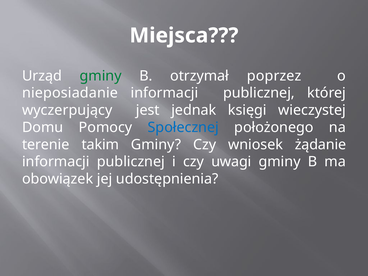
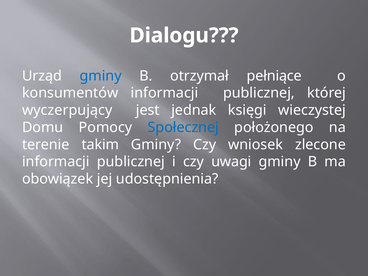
Miejsca: Miejsca -> Dialogu (184, 36)
gminy colour: green -> blue (101, 76)
poprzez: poprzez -> pełniące (274, 76)
nieposiadanie: nieposiadanie -> konsumentów (70, 93)
żądanie: żądanie -> zlecone (320, 145)
